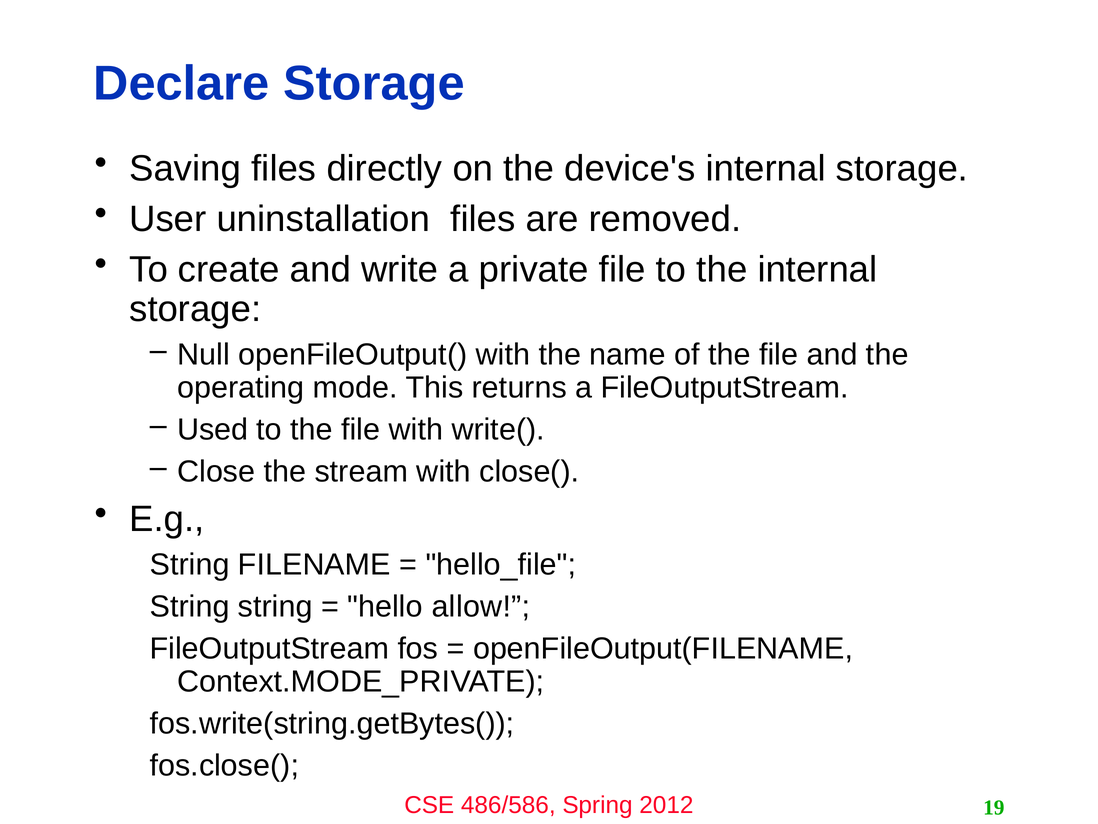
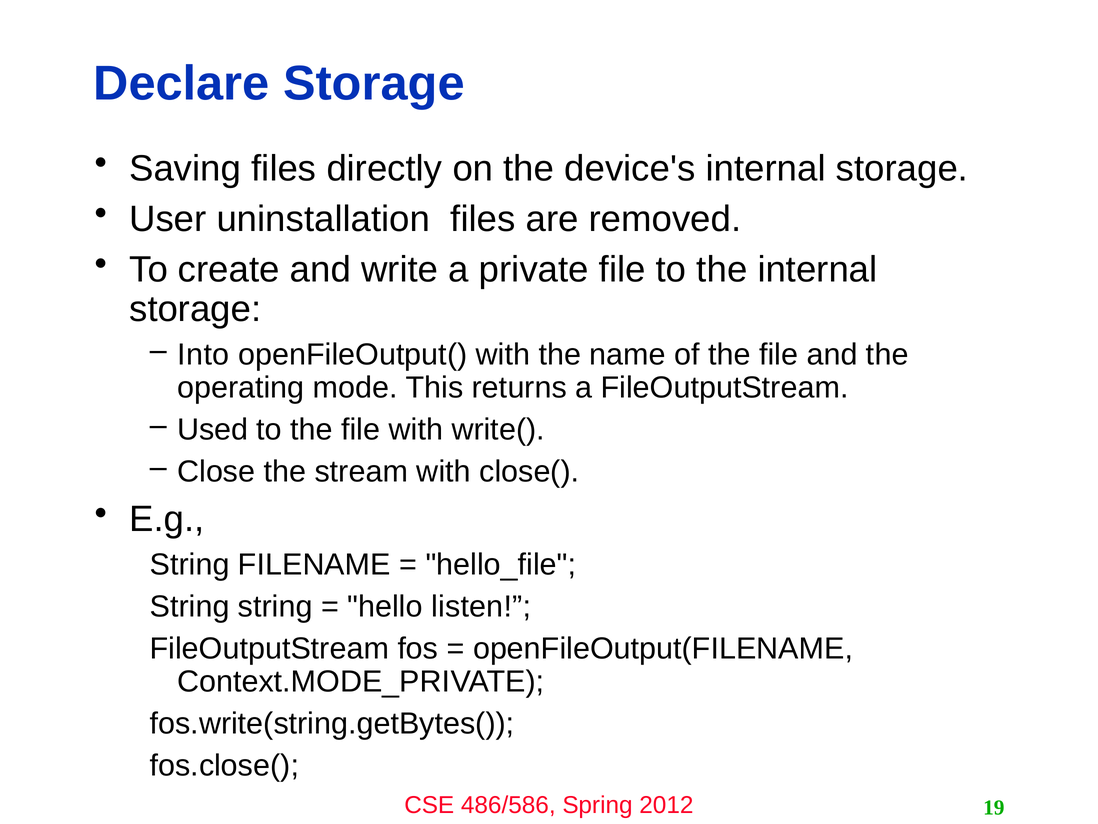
Null: Null -> Into (203, 354)
allow: allow -> listen (481, 606)
